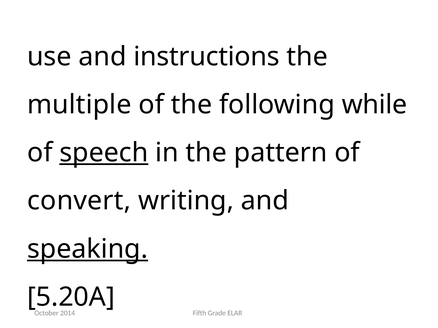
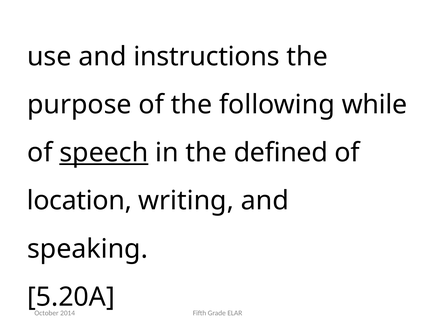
multiple: multiple -> purpose (79, 105)
pattern: pattern -> defined (281, 153)
convert: convert -> location (79, 201)
speaking underline: present -> none (87, 249)
